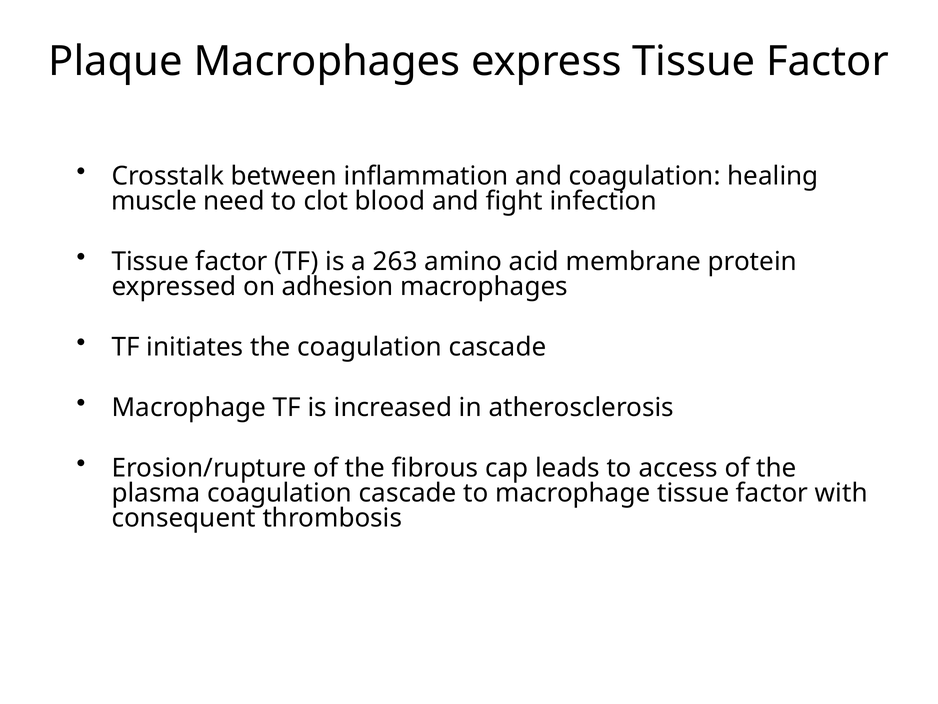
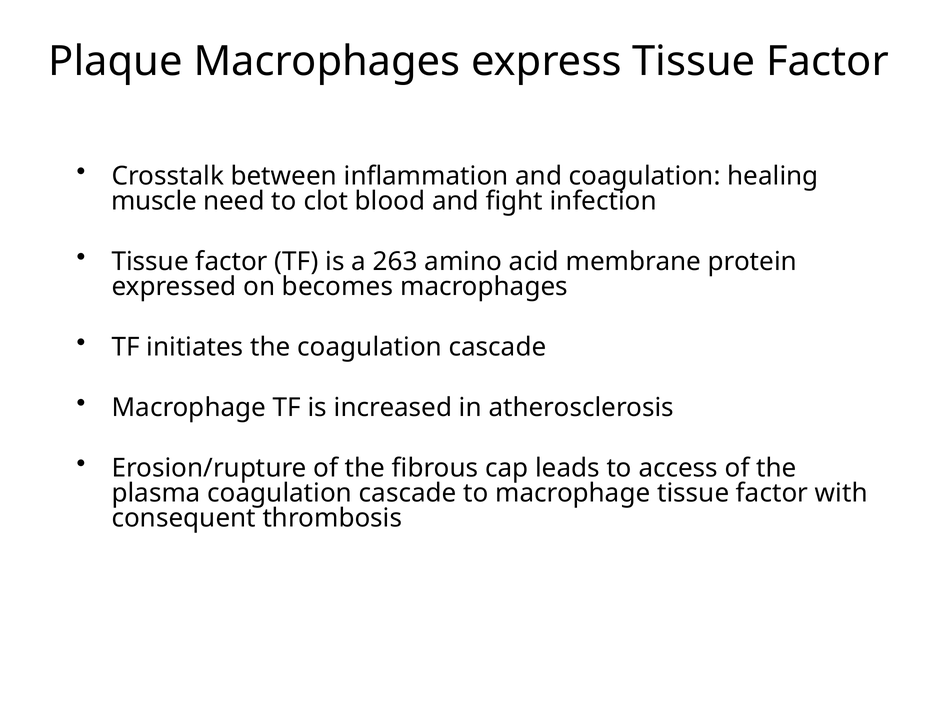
adhesion: adhesion -> becomes (338, 286)
